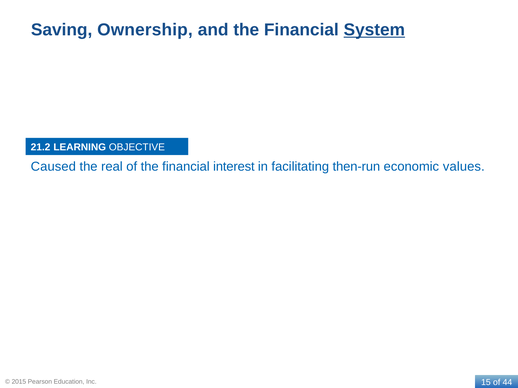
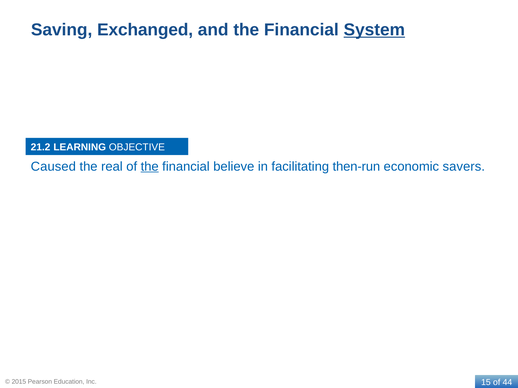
Ownership: Ownership -> Exchanged (145, 30)
the underline: none -> present (150, 167)
interest: interest -> believe (234, 167)
values: values -> savers (464, 167)
